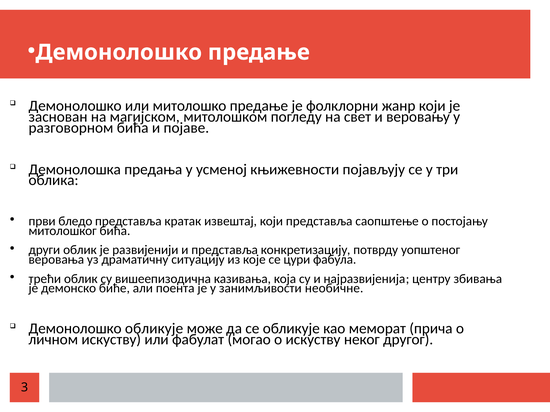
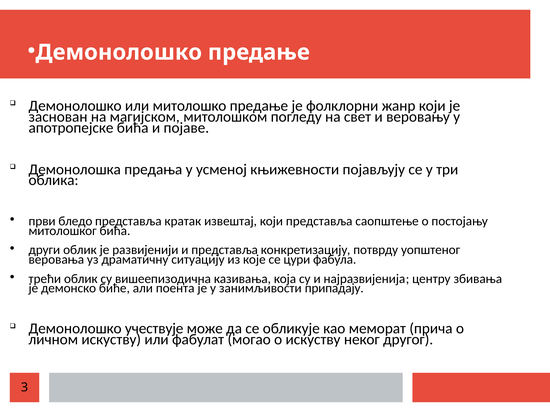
разговорном: разговорном -> апотропејске (71, 128)
необичне: необичне -> припадају (334, 288)
Демонолошко обликује: обликује -> учествује (154, 329)
